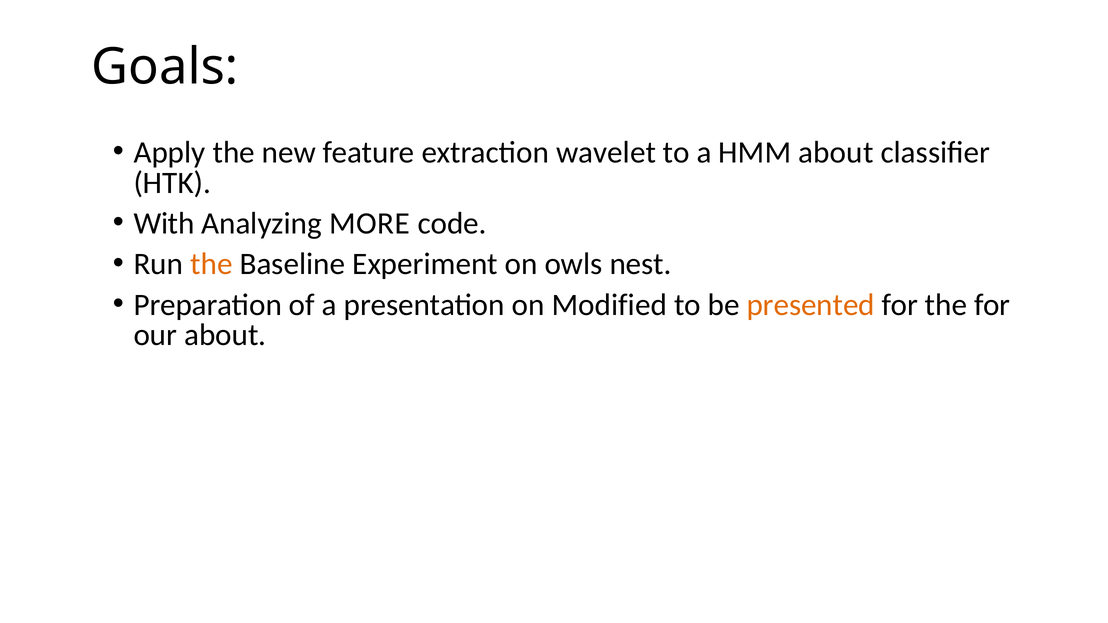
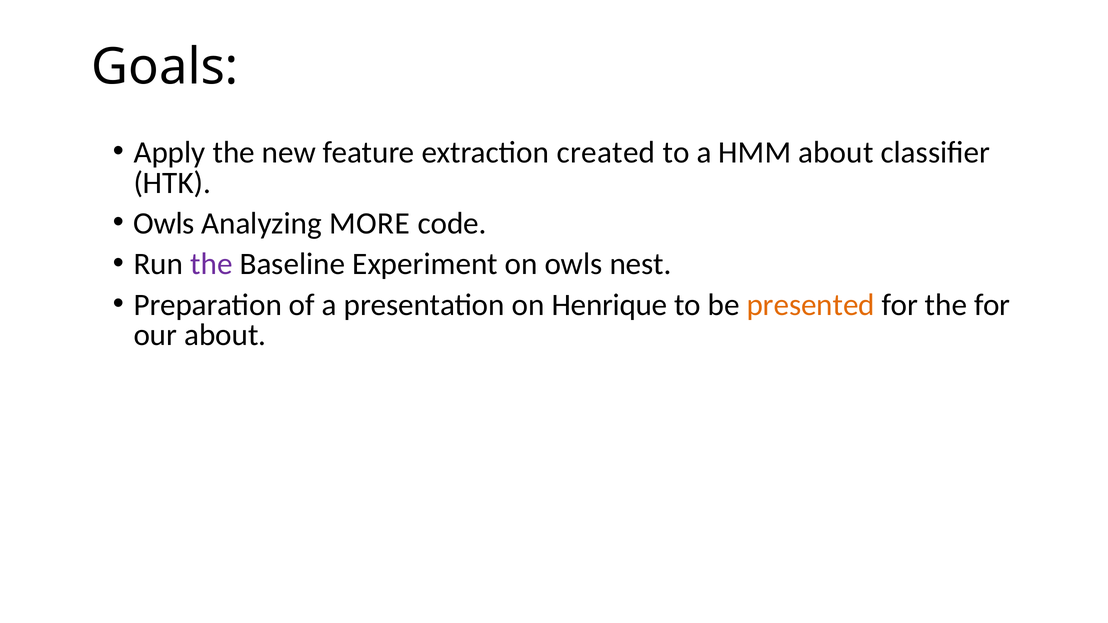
wavelet: wavelet -> created (606, 152)
With: With -> Owls (164, 224)
the colour: orange -> purple (211, 264)
Modified: Modified -> Henrique (610, 305)
